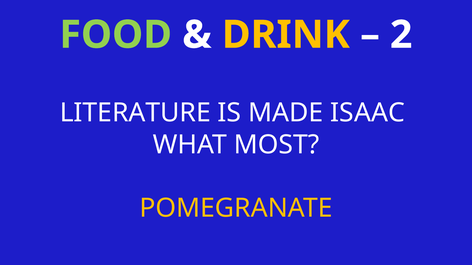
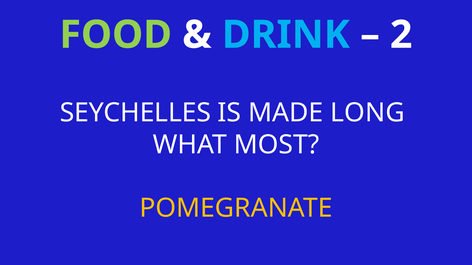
DRINK colour: yellow -> light blue (286, 35)
LITERATURE: LITERATURE -> SEYCHELLES (135, 113)
ISAAC: ISAAC -> LONG (368, 113)
